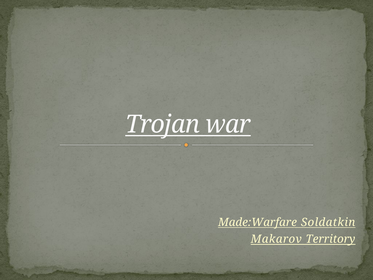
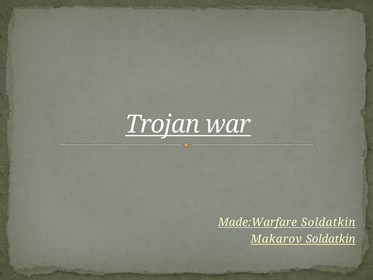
Makarov Territory: Territory -> Soldatkin (331, 239)
